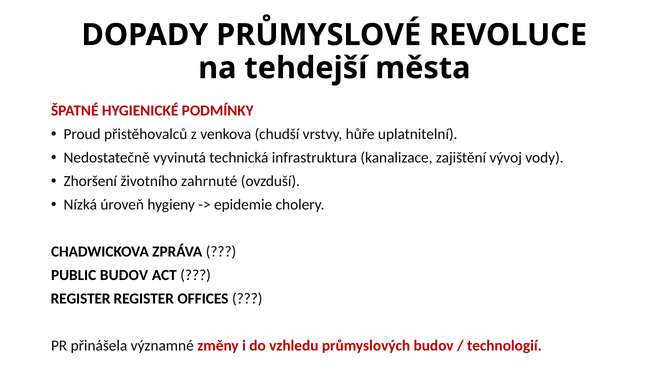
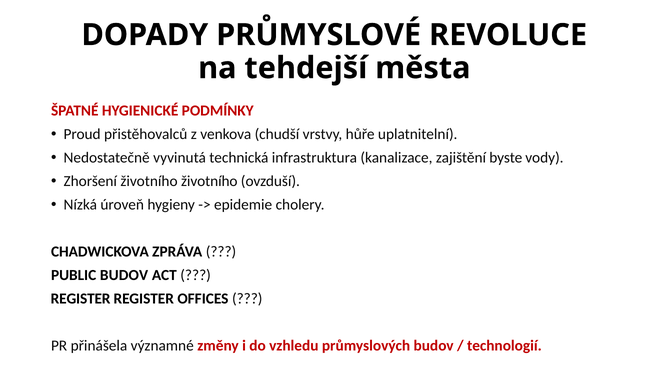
vývoj: vývoj -> byste (506, 158)
životního zahrnuté: zahrnuté -> životního (209, 181)
